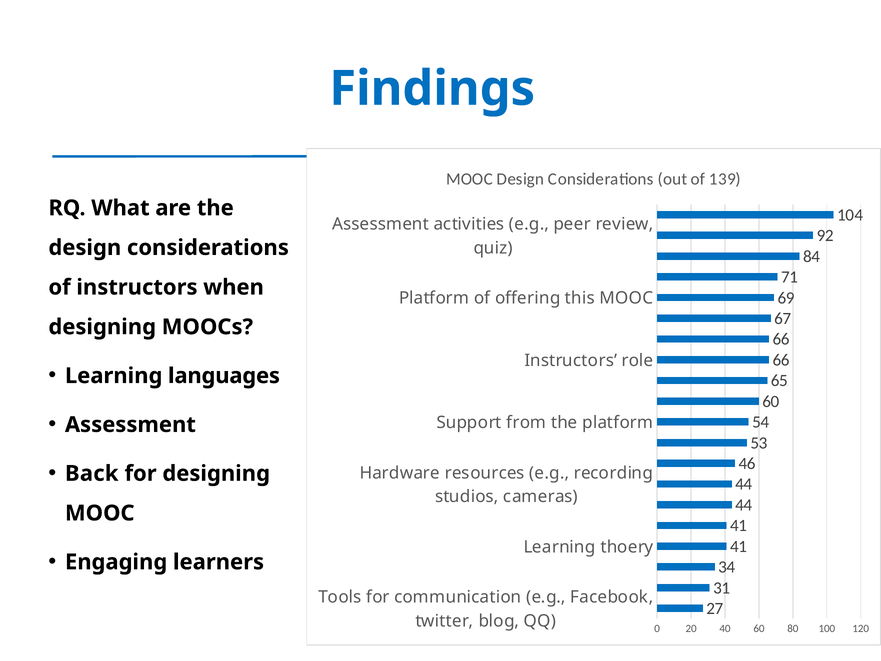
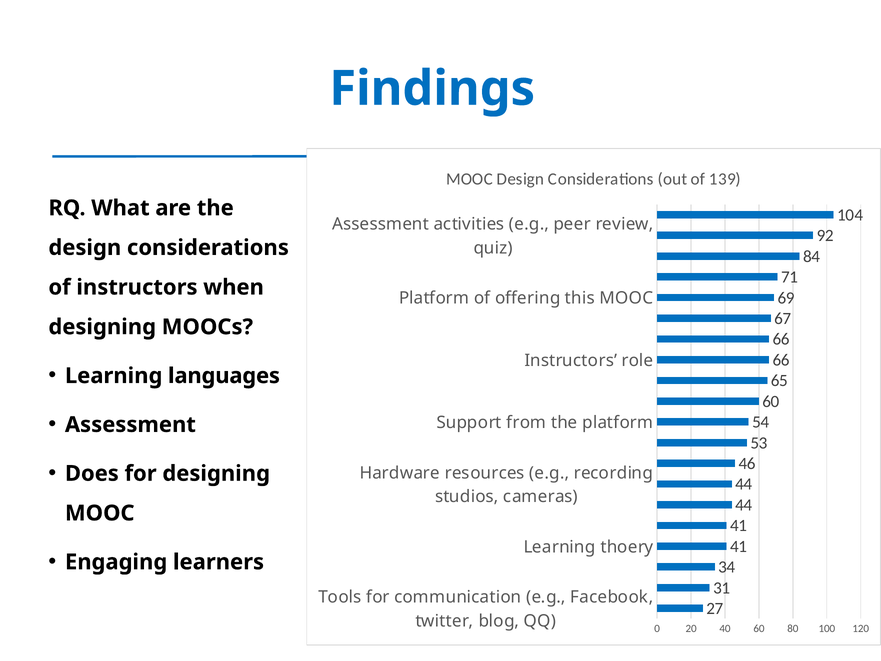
Back: Back -> Does (92, 473)
